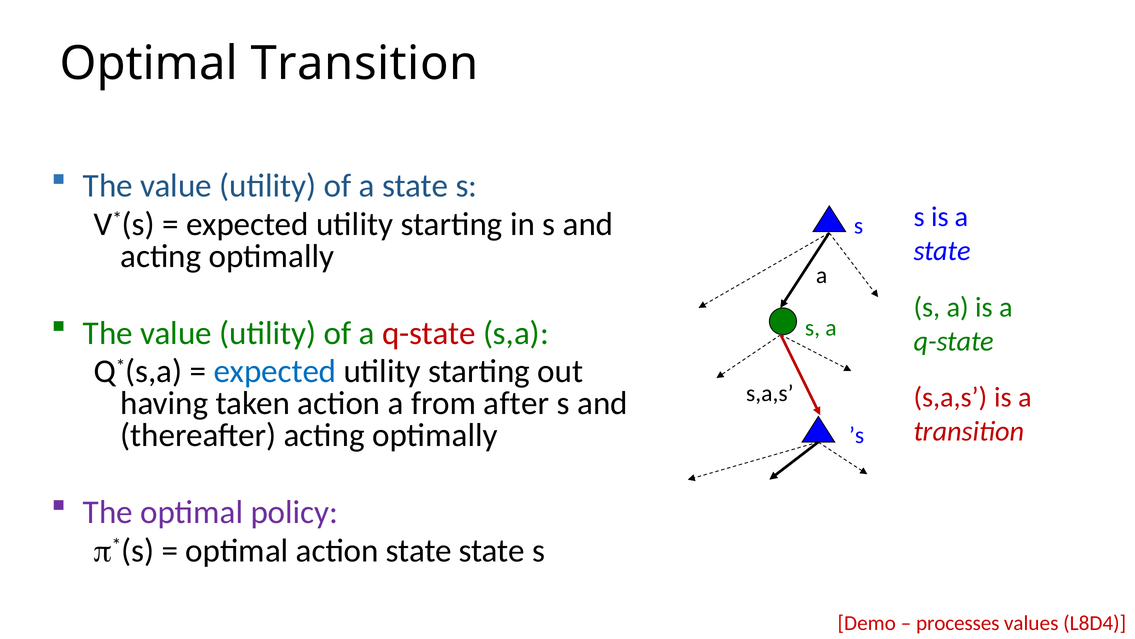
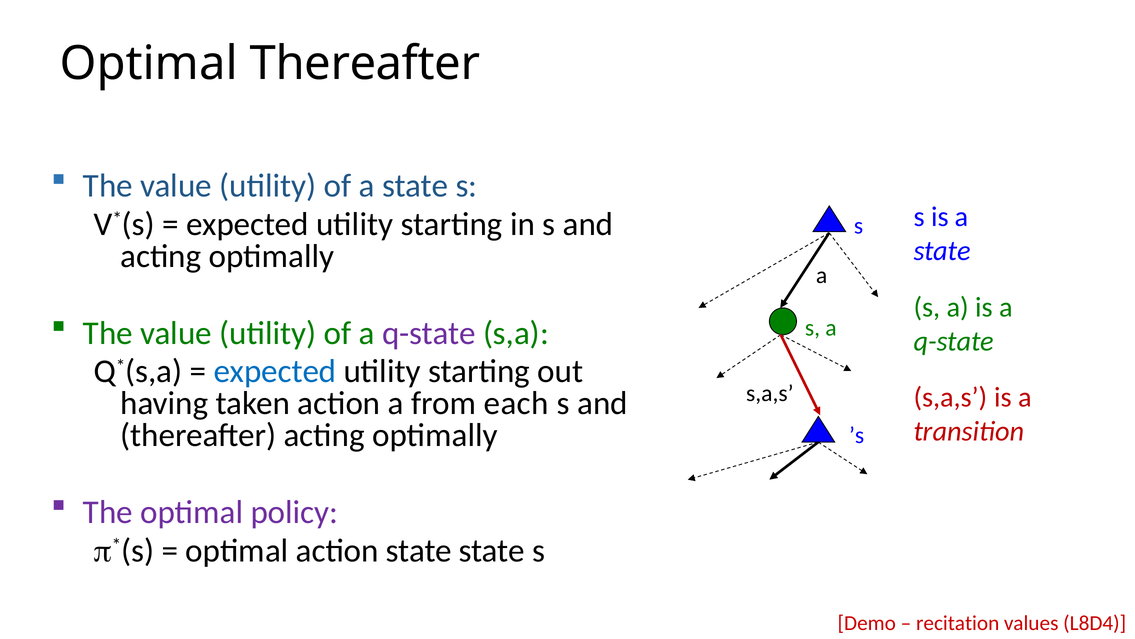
Optimal Transition: Transition -> Thereafter (365, 64)
q-state colour: red -> purple (429, 333)
after: after -> each (516, 403)
processes: processes -> recitation (958, 622)
